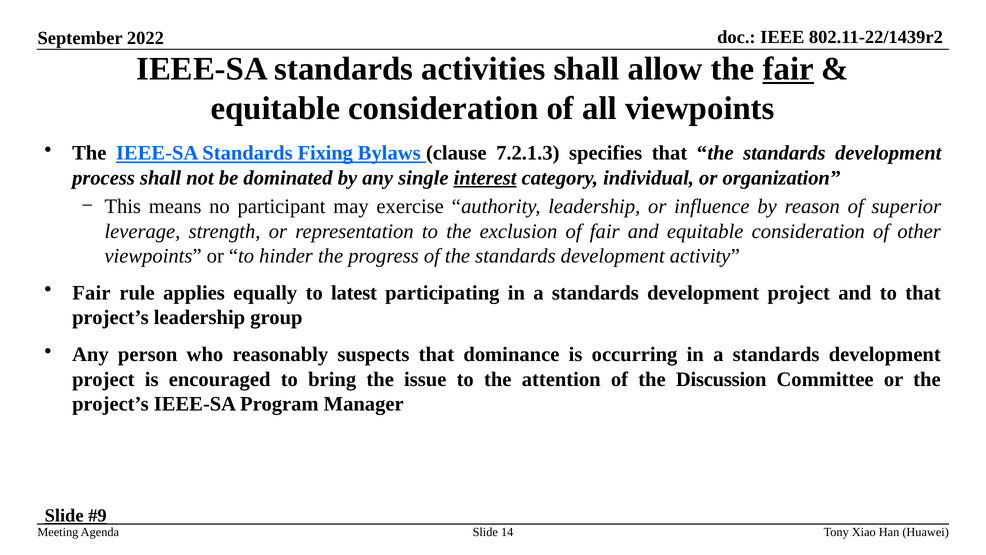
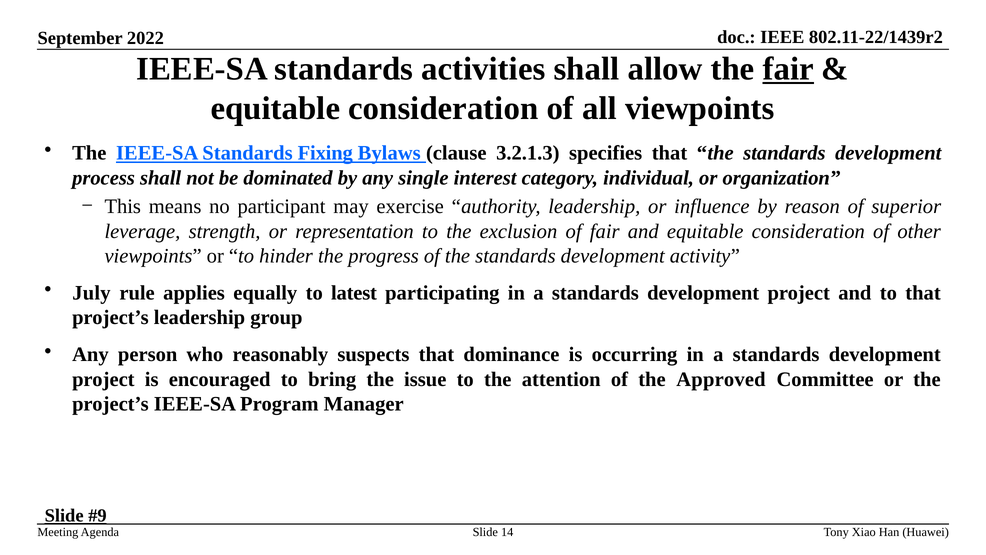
7.2.1.3: 7.2.1.3 -> 3.2.1.3 (528, 153)
interest underline: present -> none (485, 178)
Fair: Fair -> July (91, 293)
Discussion: Discussion -> Approved (721, 379)
